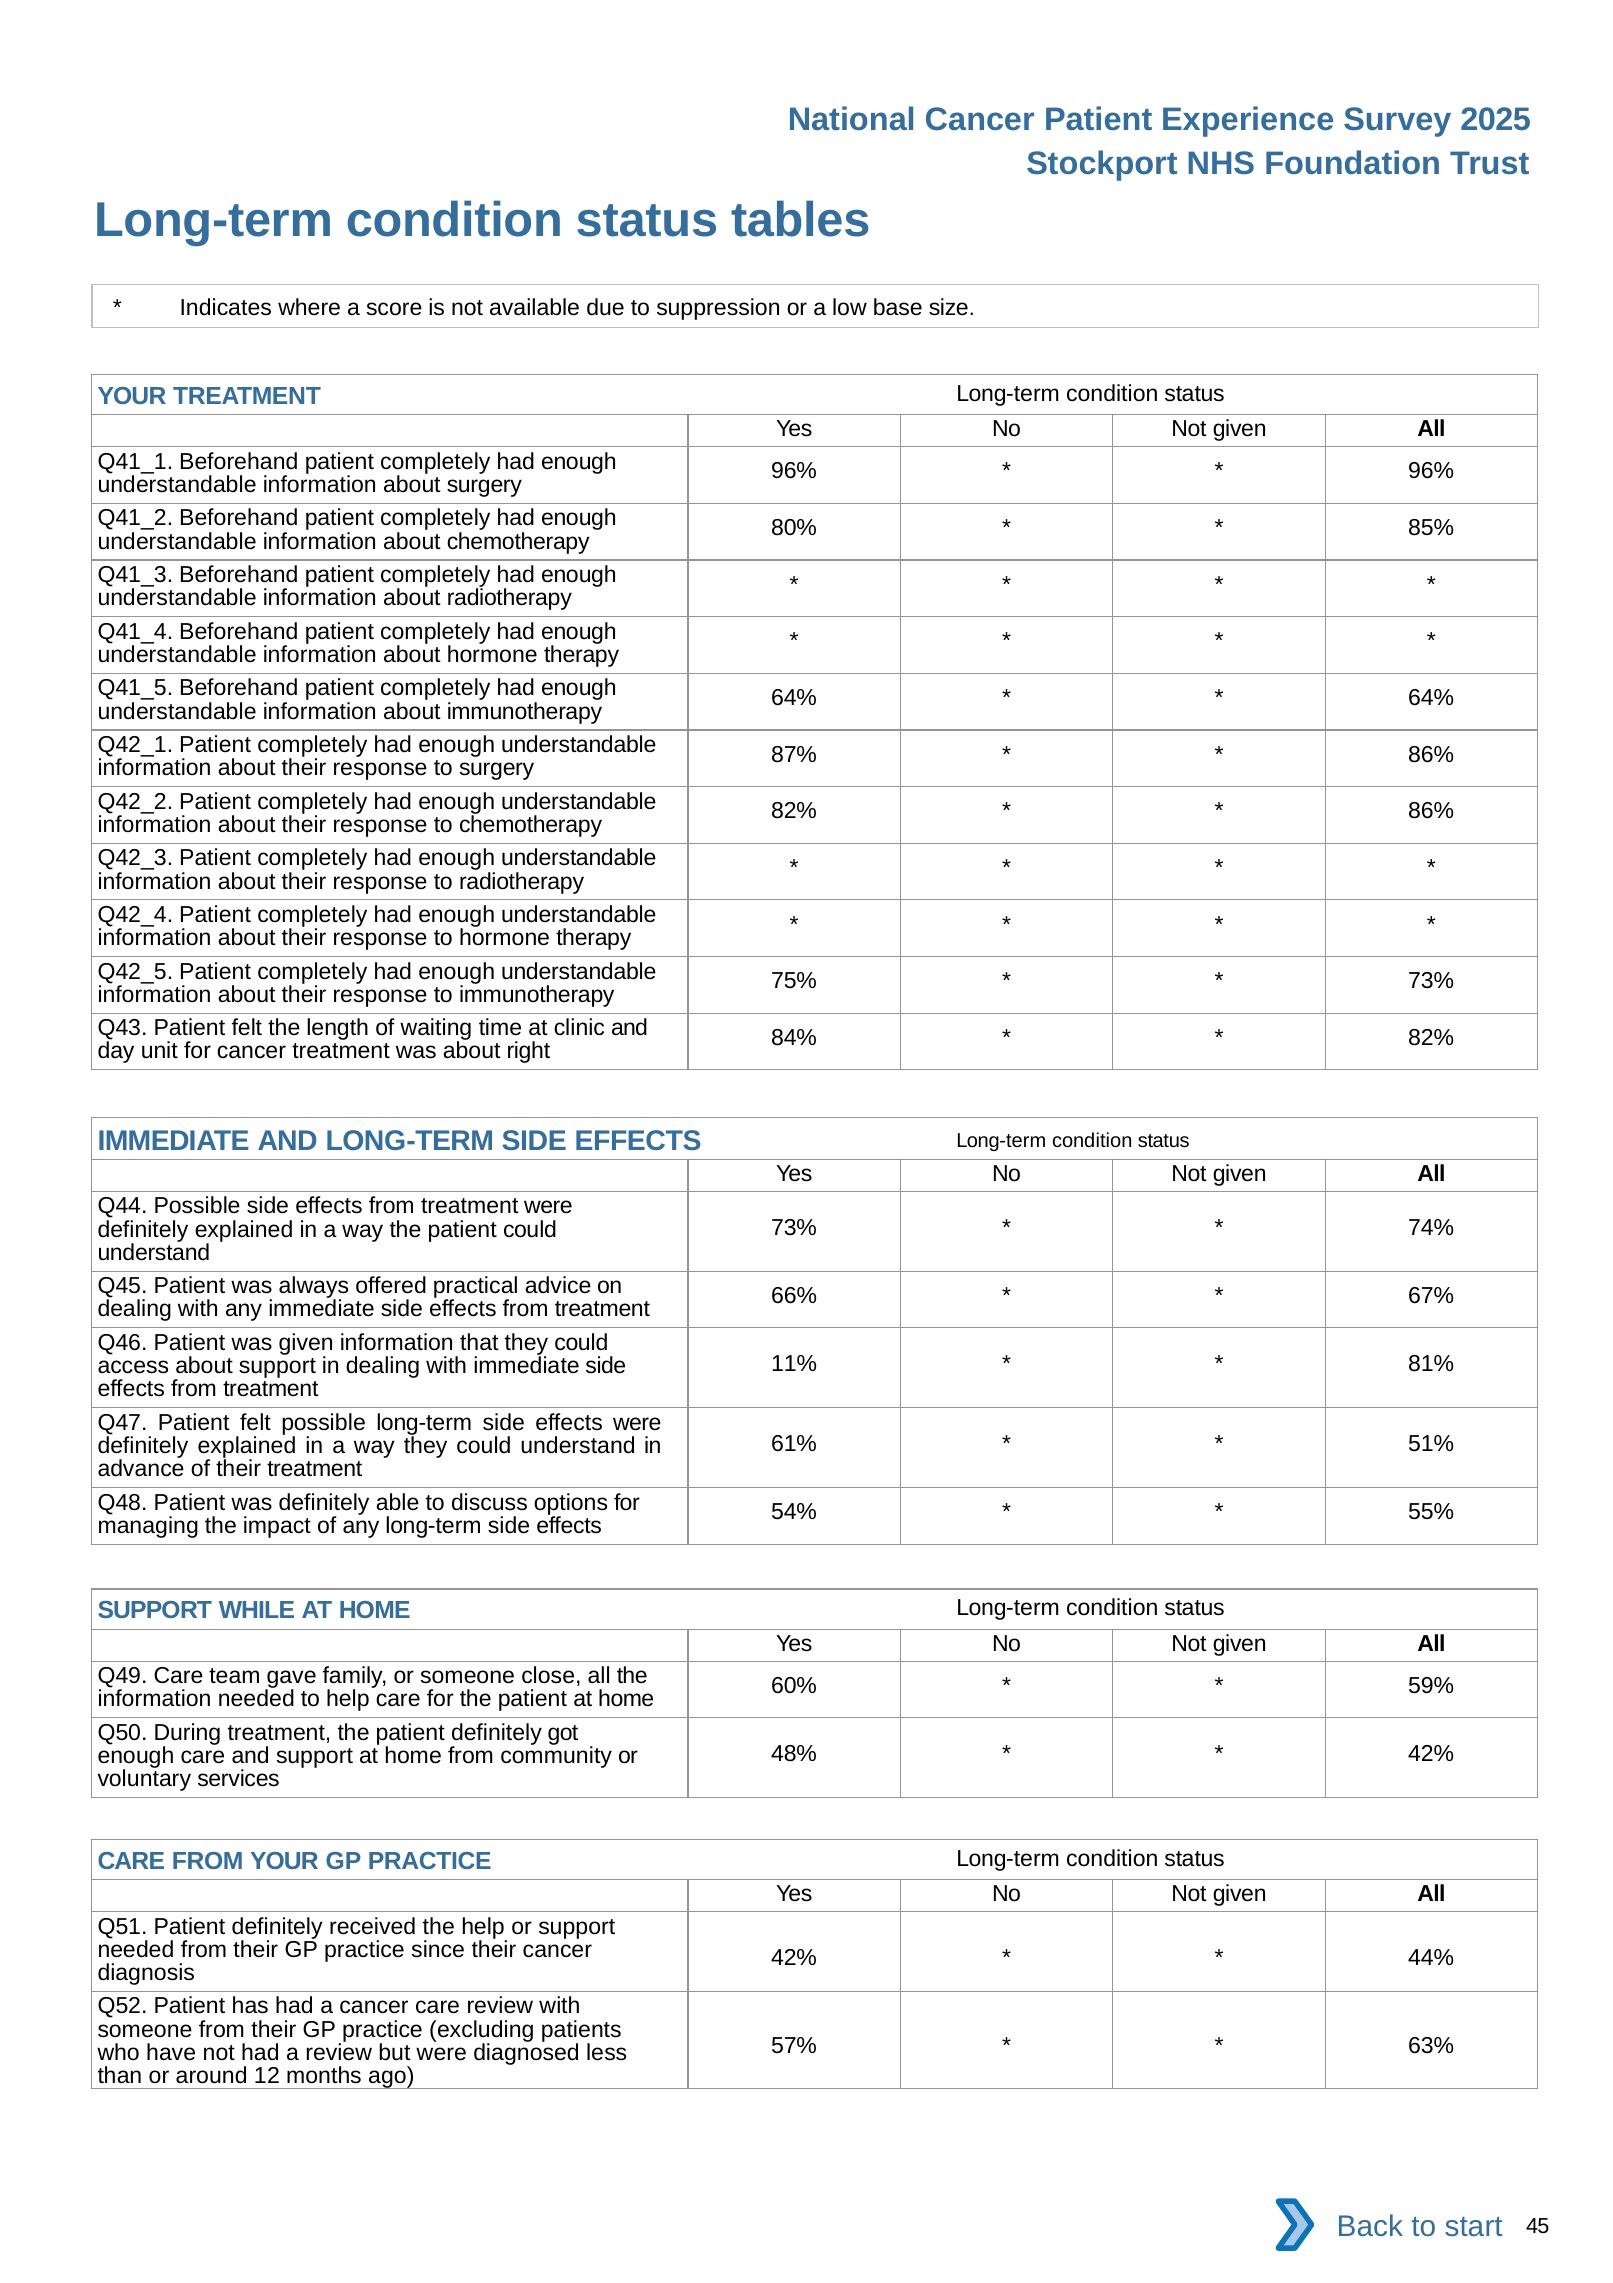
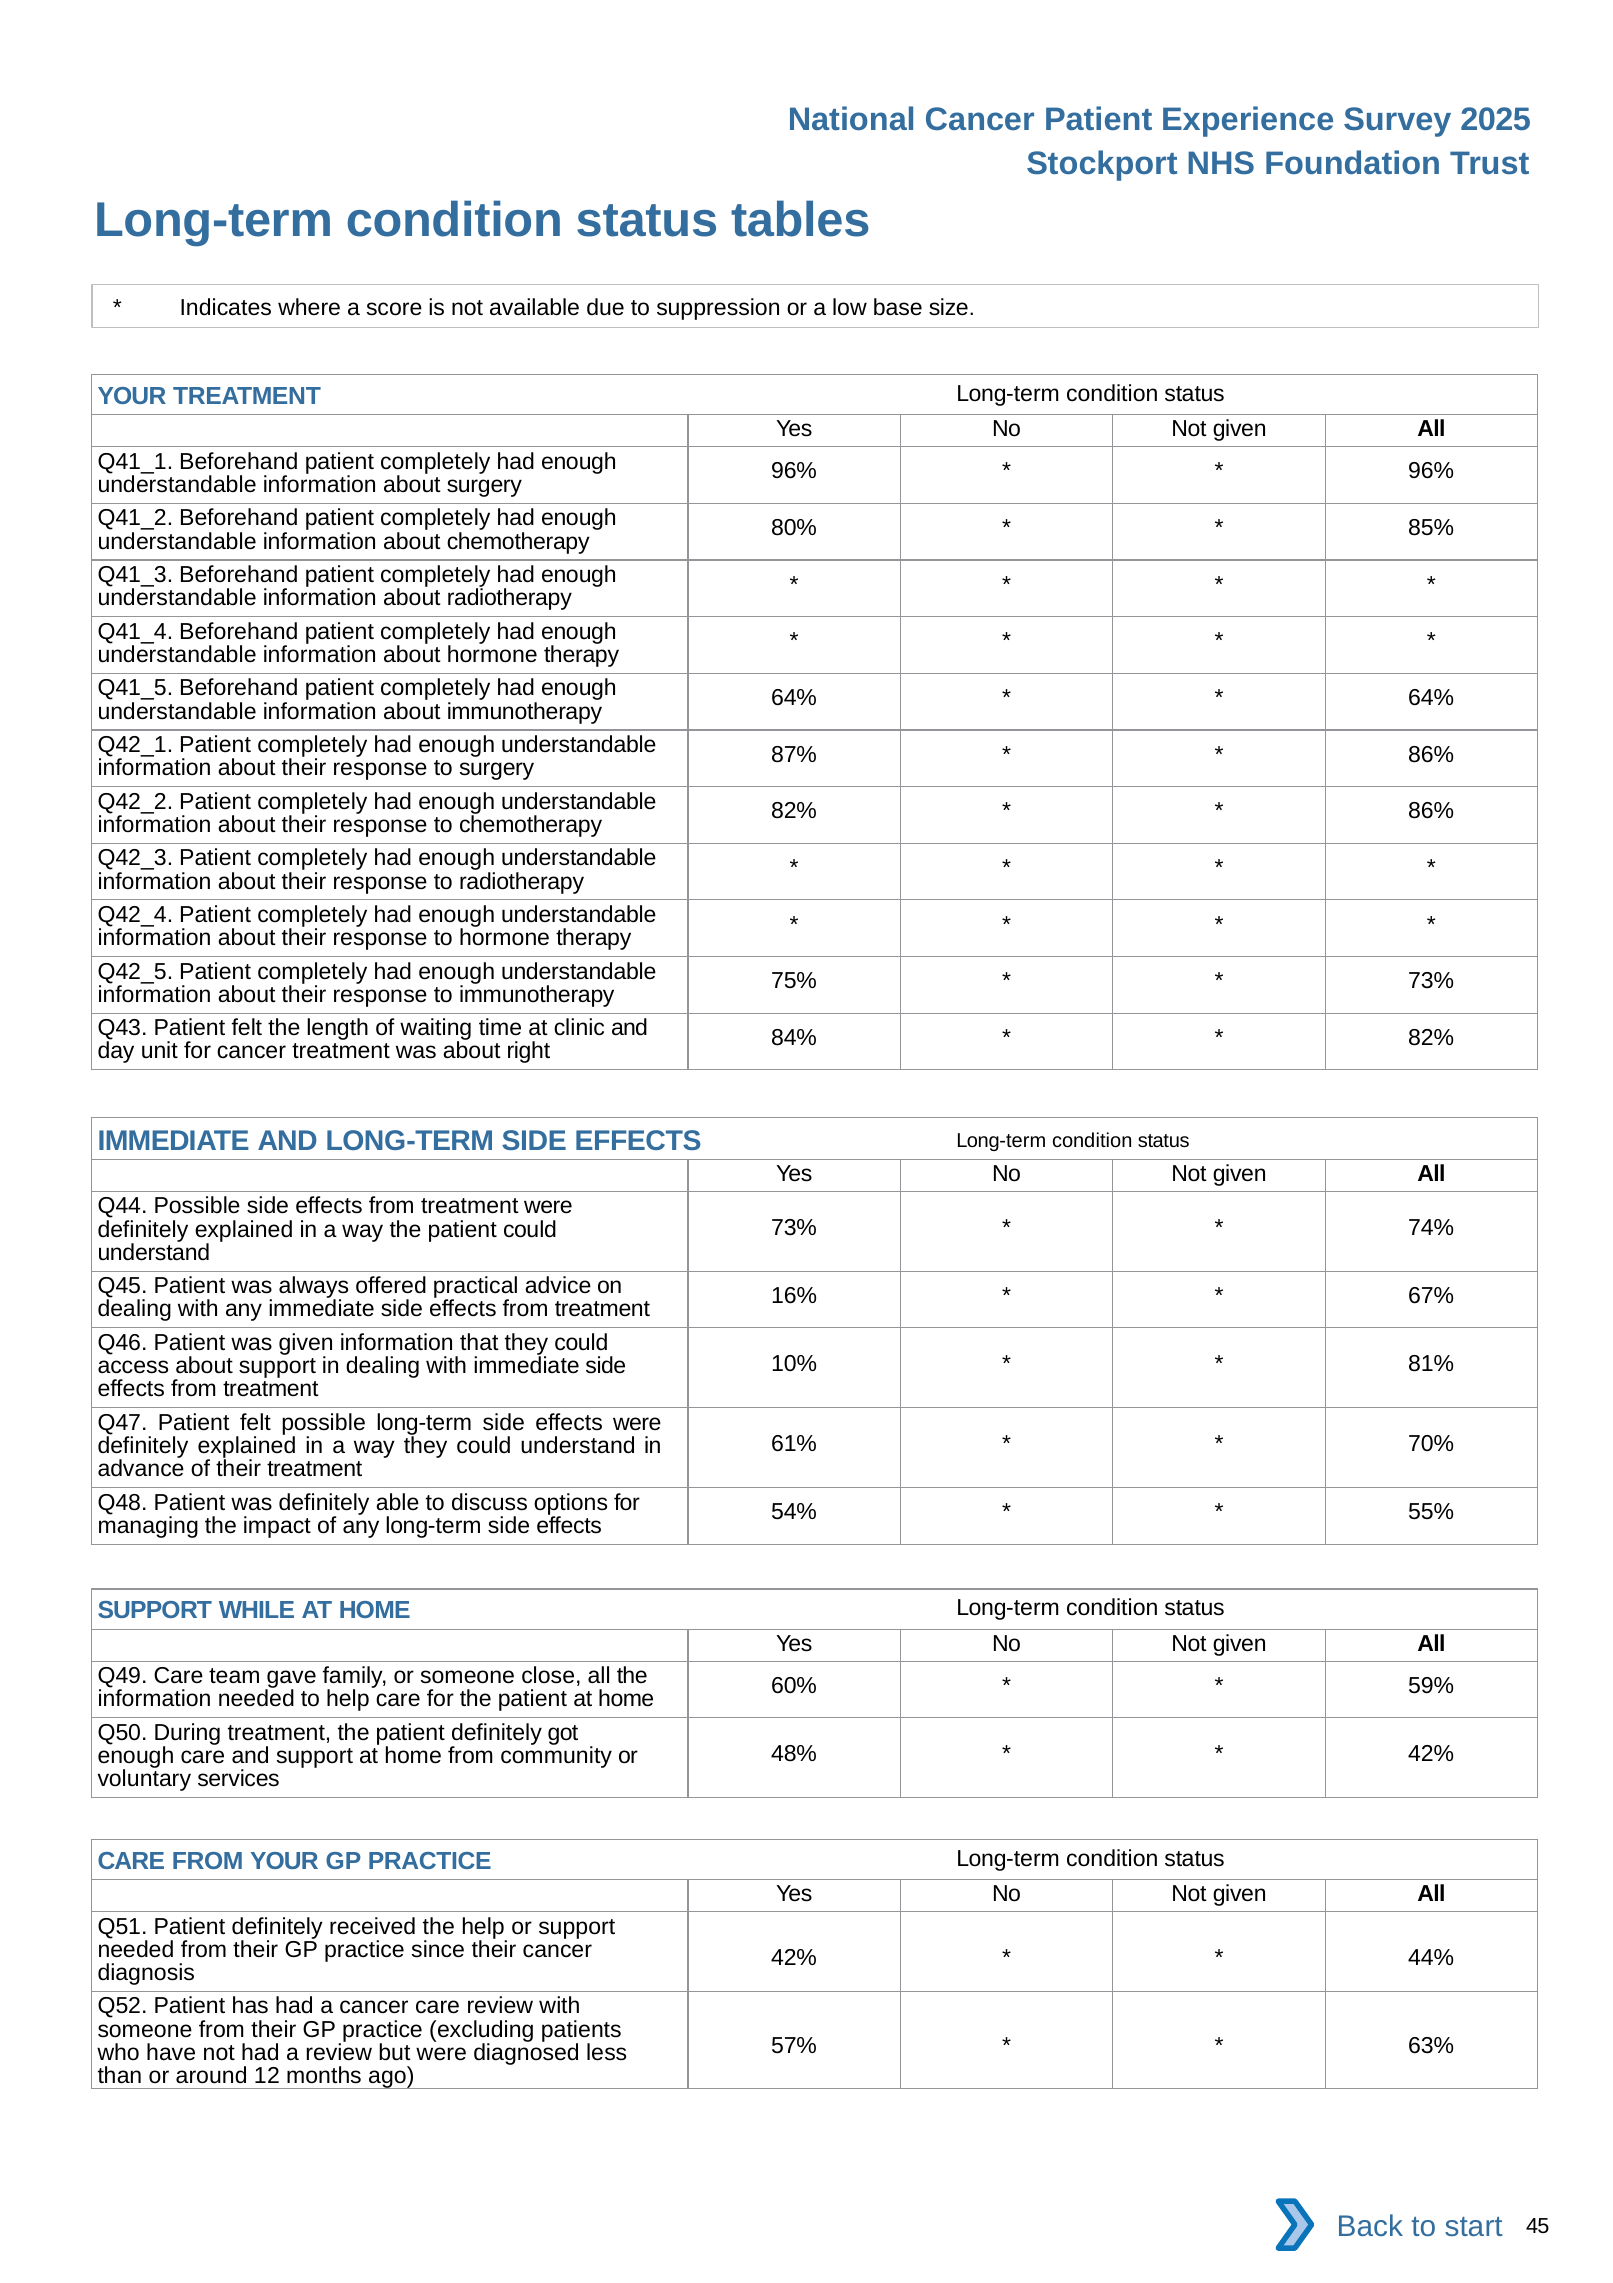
66%: 66% -> 16% (794, 1296)
11%: 11% -> 10% (794, 1364)
51%: 51% -> 70% (1431, 1444)
